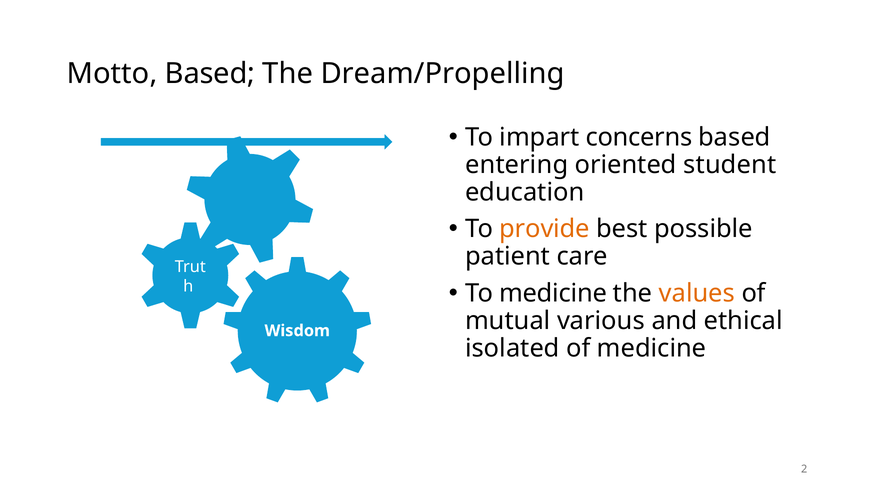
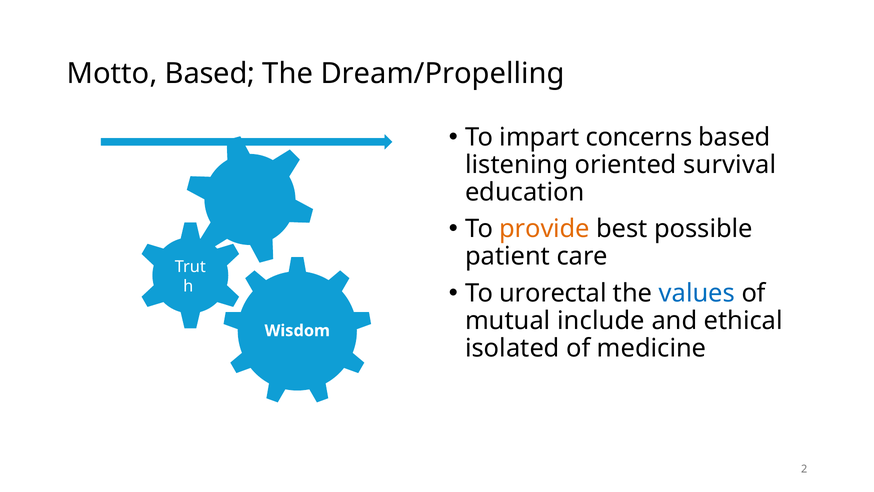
entering: entering -> listening (517, 165)
student: student -> survival (730, 165)
To medicine: medicine -> urorectal (553, 293)
values colour: orange -> blue (697, 293)
various: various -> include (601, 321)
